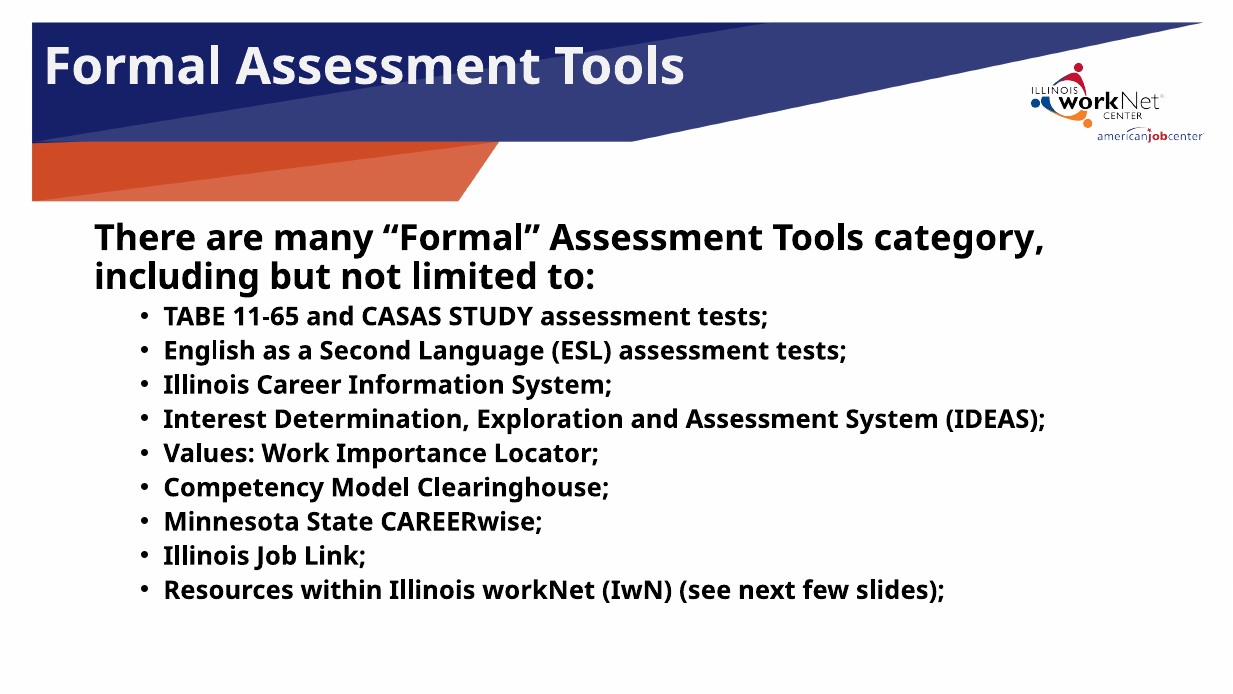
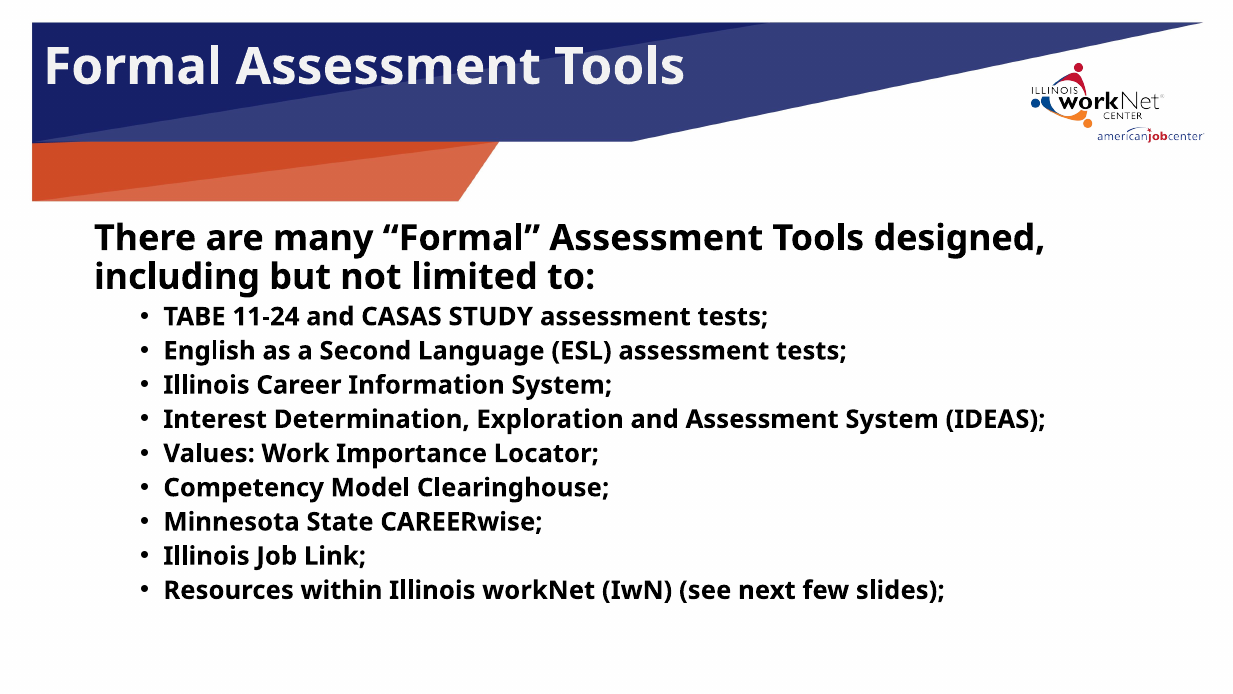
category: category -> designed (959, 238)
11-65: 11-65 -> 11-24 (266, 317)
